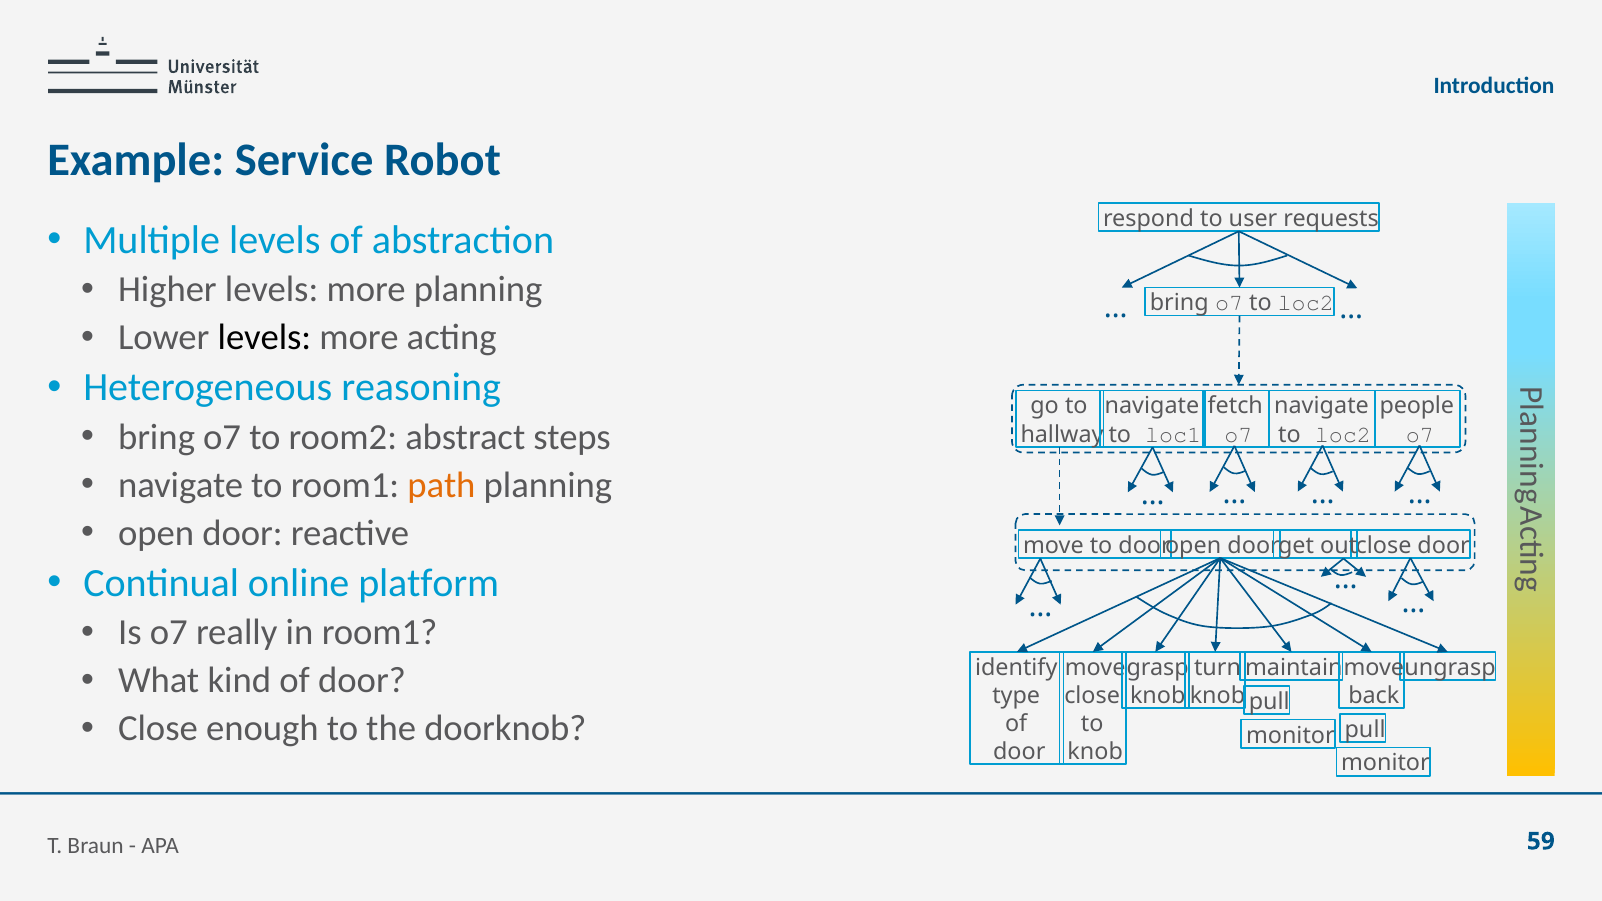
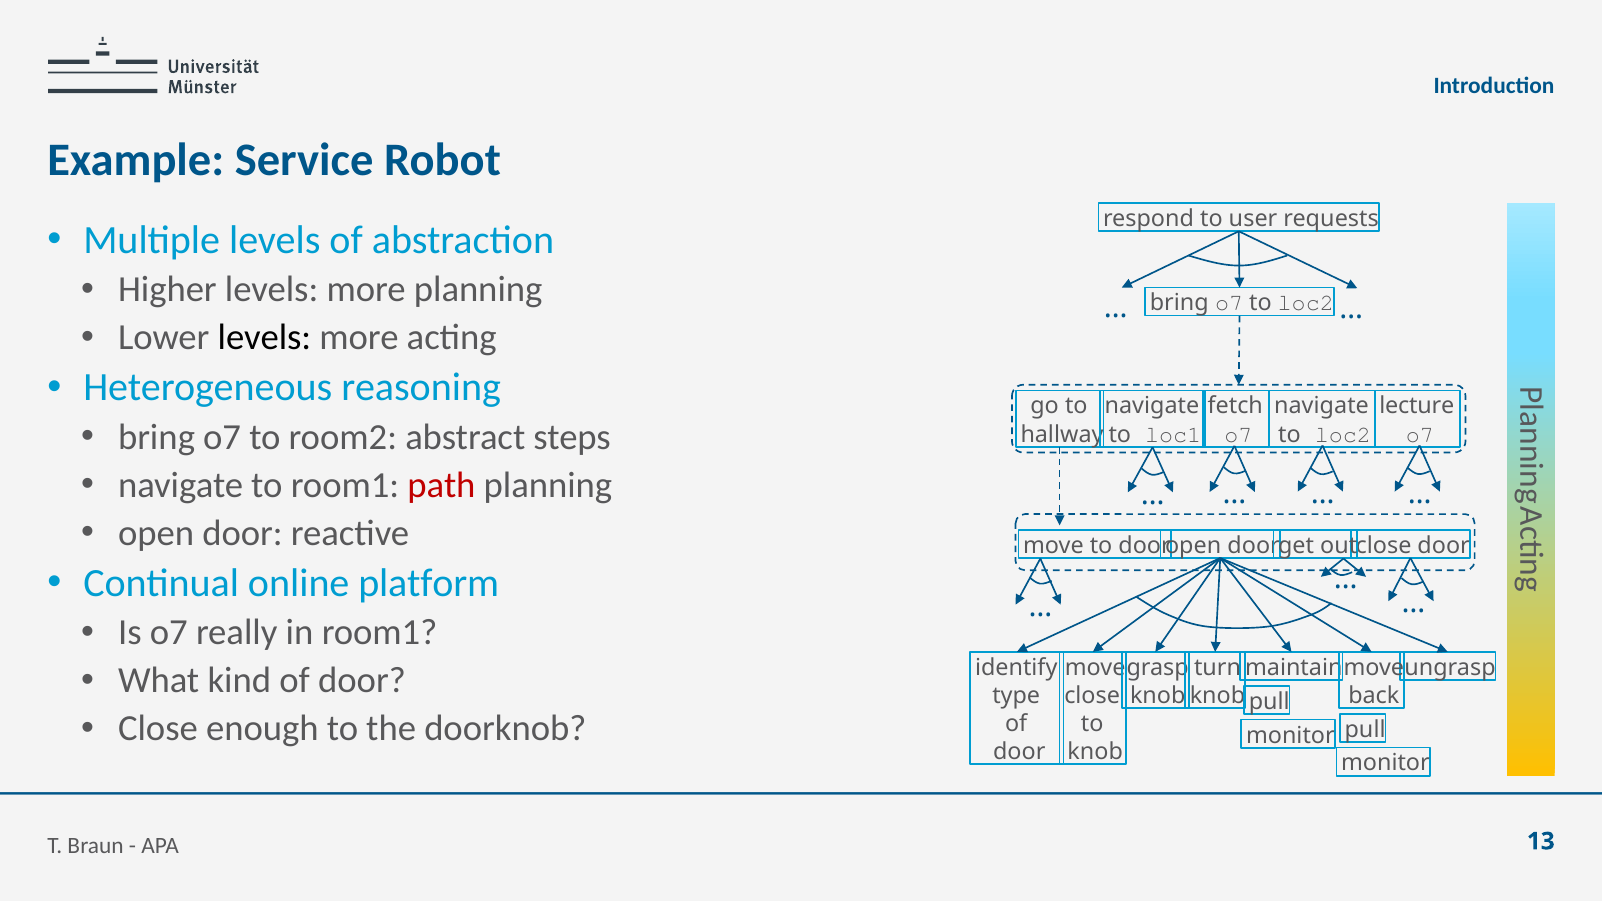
people: people -> lecture (1417, 406)
path colour: orange -> red (441, 485)
59: 59 -> 13 (1541, 841)
